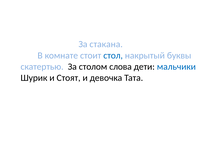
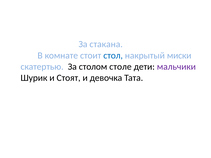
буквы: буквы -> миски (179, 56)
слова: слова -> столе (120, 67)
мальчики colour: blue -> purple (176, 67)
